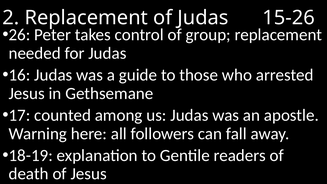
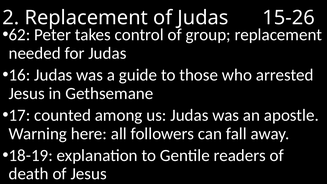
26: 26 -> 62 (19, 35)
